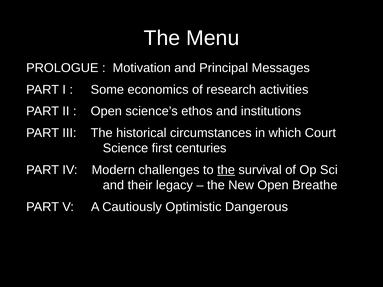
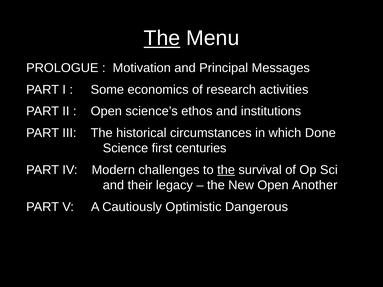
The underline: none -> present (162, 38)
Court: Court -> Done (320, 133)
Breathe: Breathe -> Another (315, 185)
